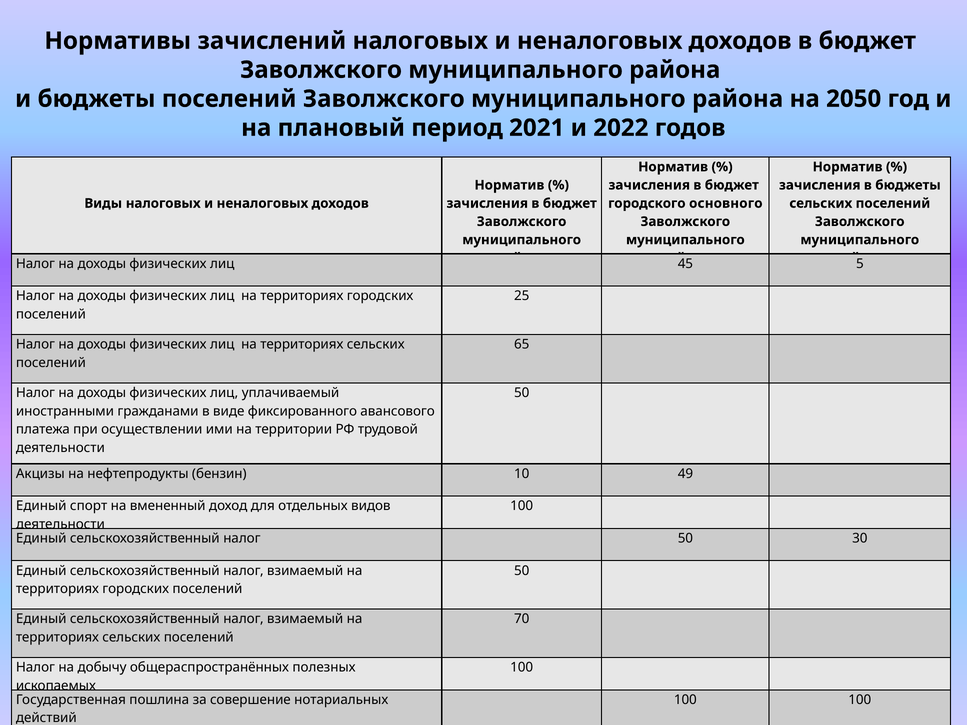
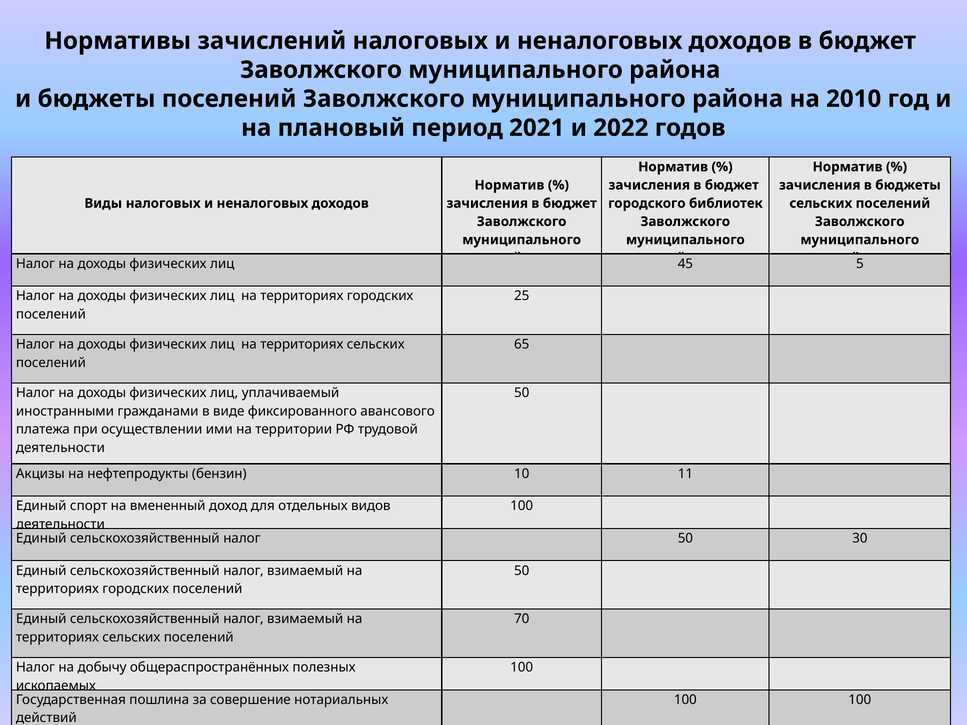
2050: 2050 -> 2010 (854, 99)
основного: основного -> библиотек (726, 203)
49: 49 -> 11 (685, 474)
